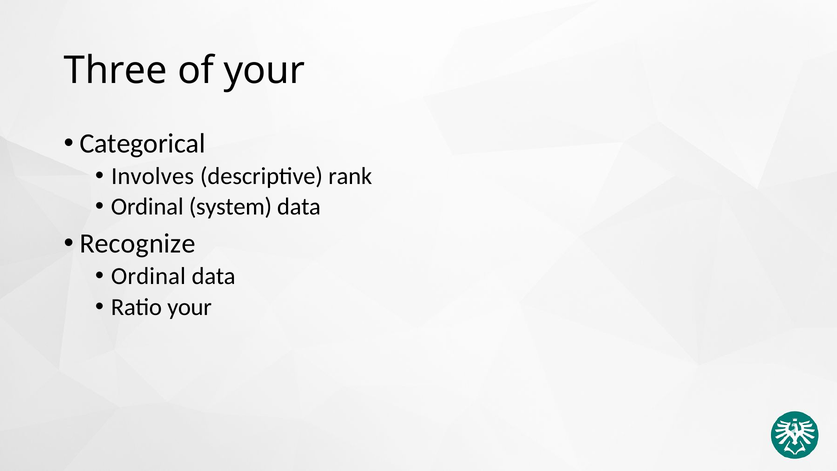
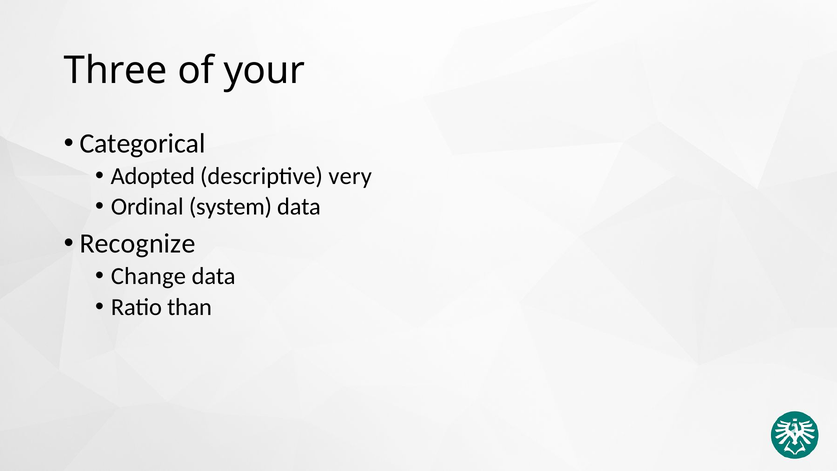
Involves: Involves -> Adopted (153, 176)
rank: rank -> very (350, 176)
Ordinal: Ordinal -> Change (148, 276)
Ratio your: your -> than (190, 307)
